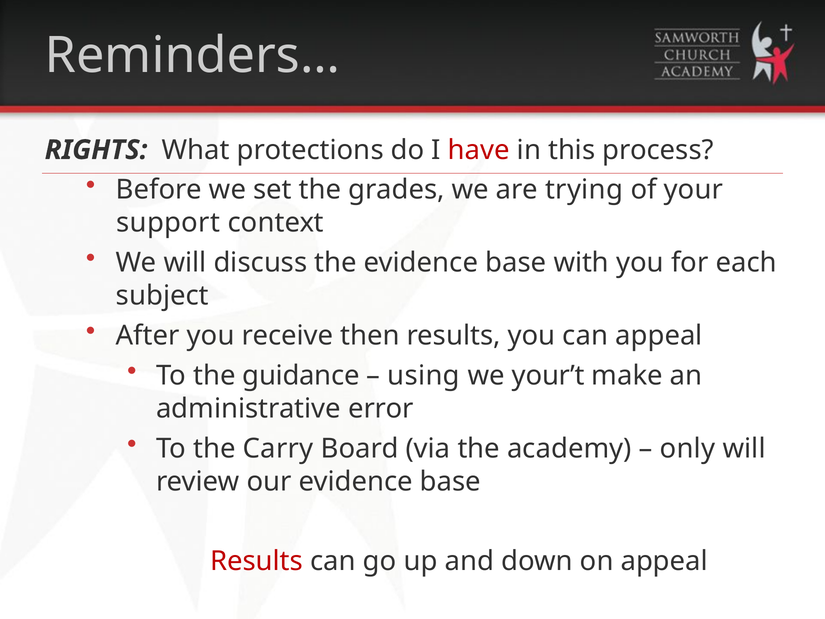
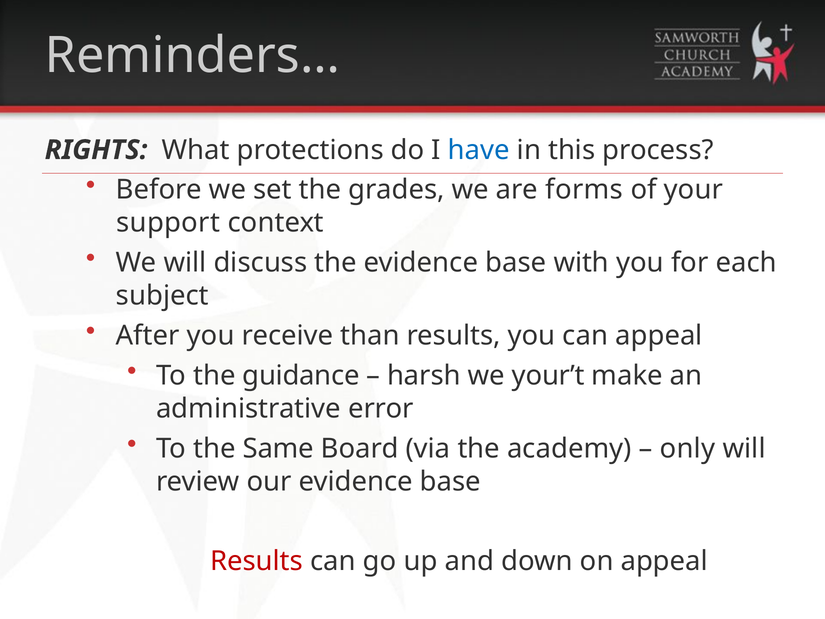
have colour: red -> blue (479, 150)
trying: trying -> forms (584, 190)
then: then -> than (370, 336)
using: using -> harsh (424, 375)
Carry: Carry -> Same (278, 448)
